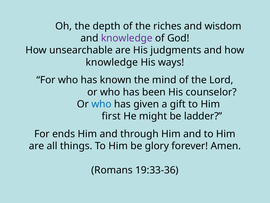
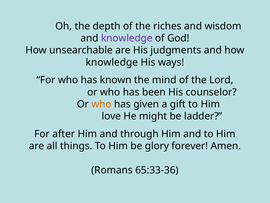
who colour: blue -> orange (102, 104)
first: first -> love (111, 116)
ends: ends -> after (64, 134)
19:33-36: 19:33-36 -> 65:33-36 (157, 170)
